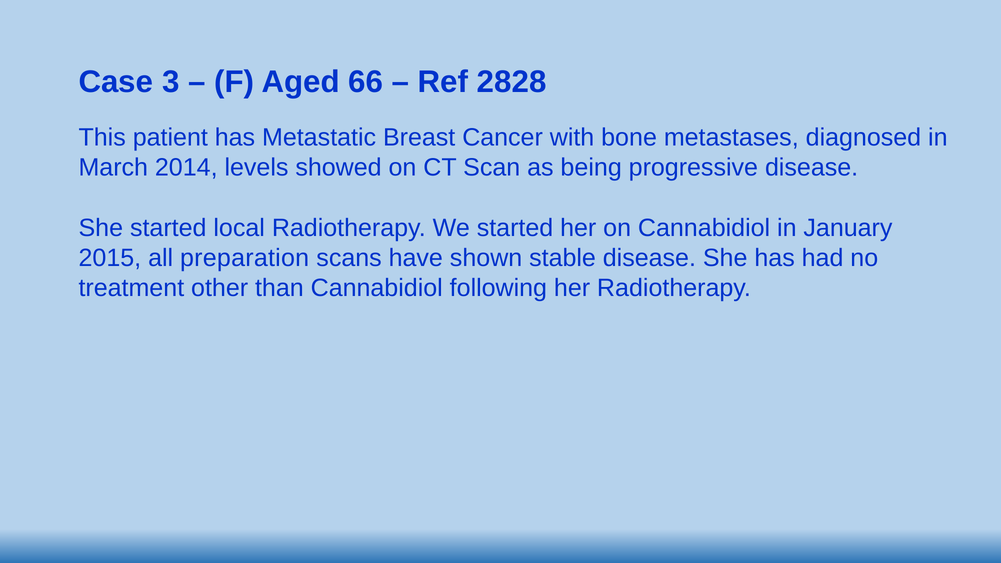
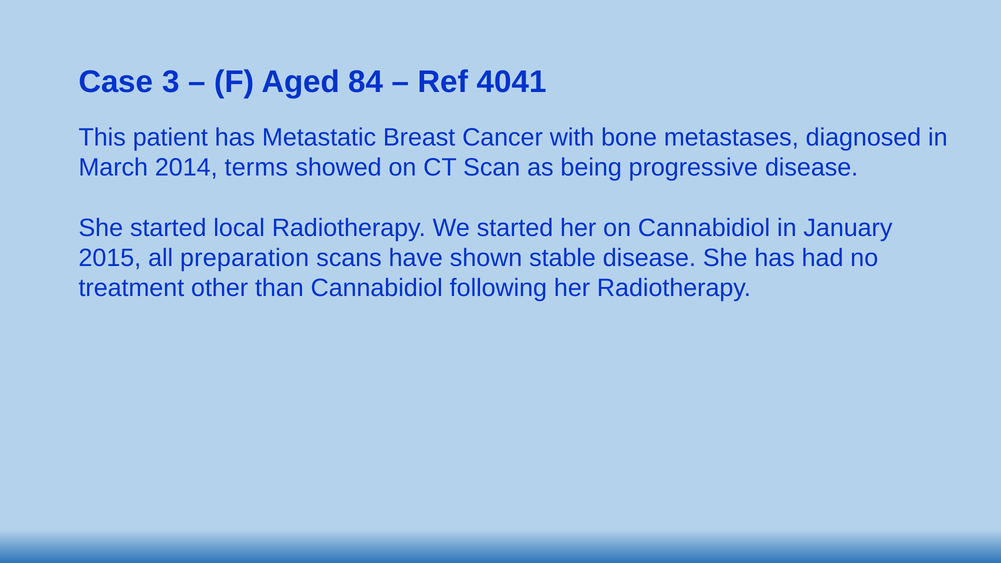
66: 66 -> 84 (366, 82)
2828: 2828 -> 4041 (512, 82)
levels: levels -> terms (256, 168)
